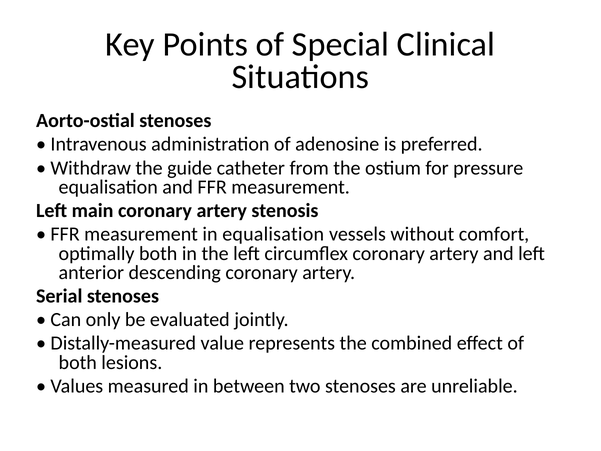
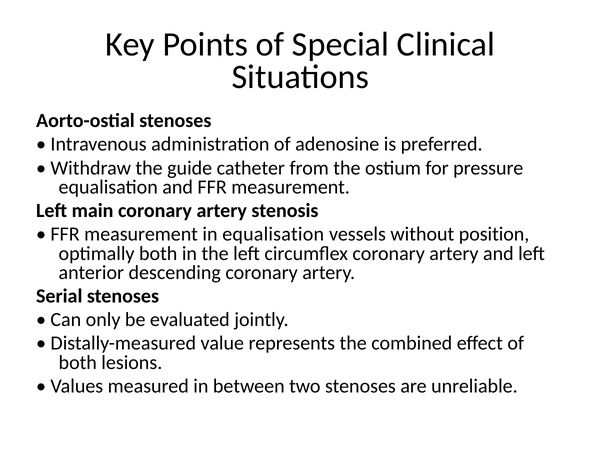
comfort: comfort -> position (494, 234)
